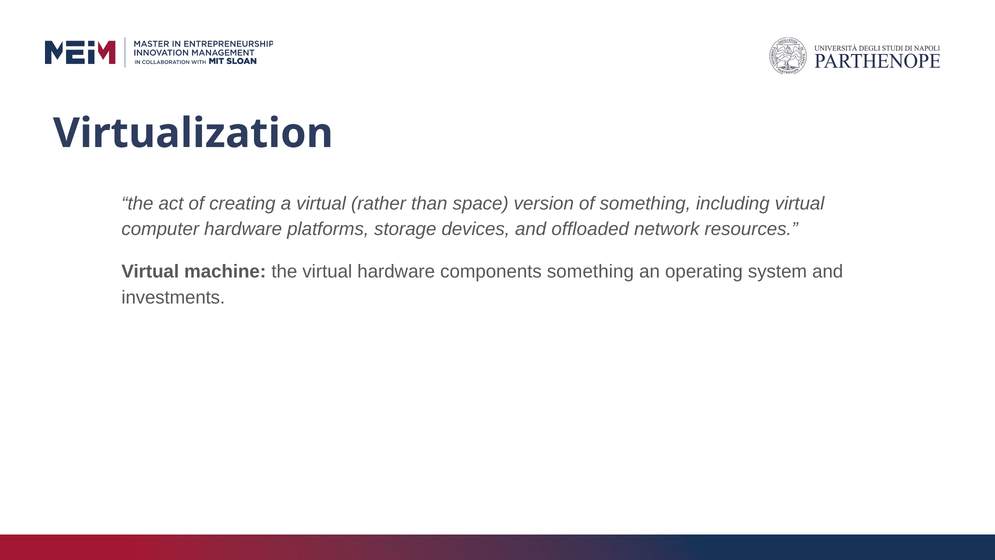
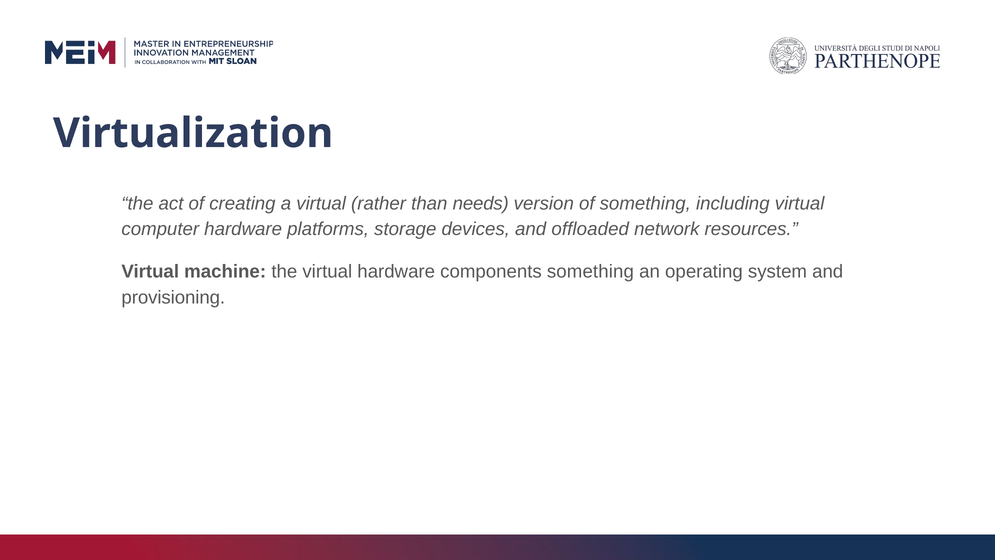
space: space -> needs (481, 203)
investments: investments -> provisioning (173, 297)
